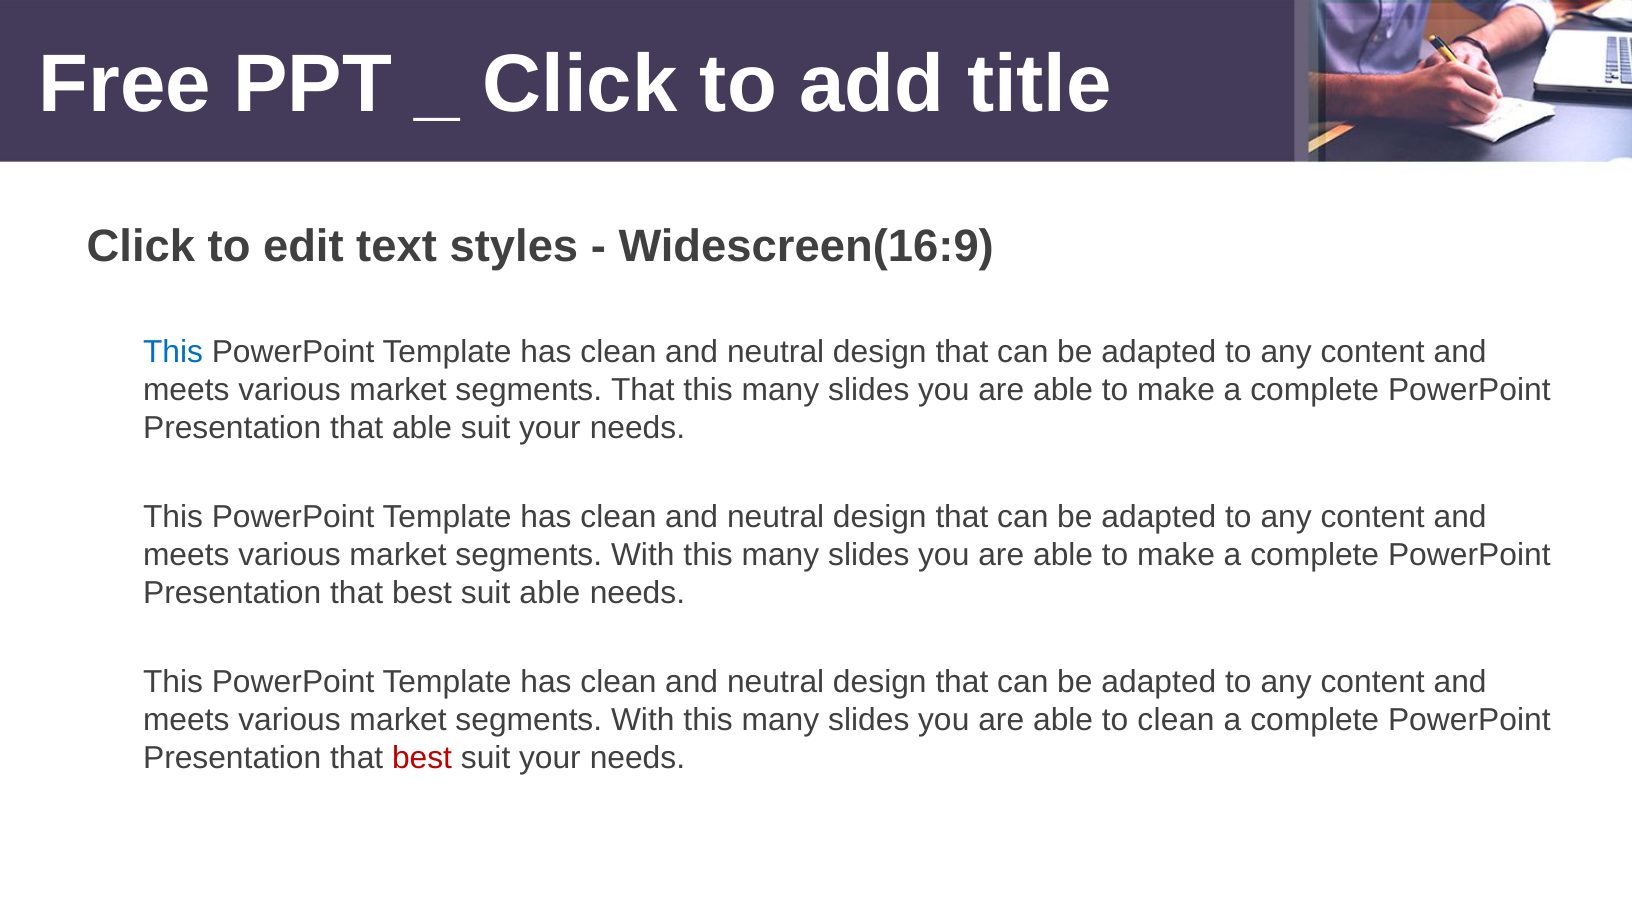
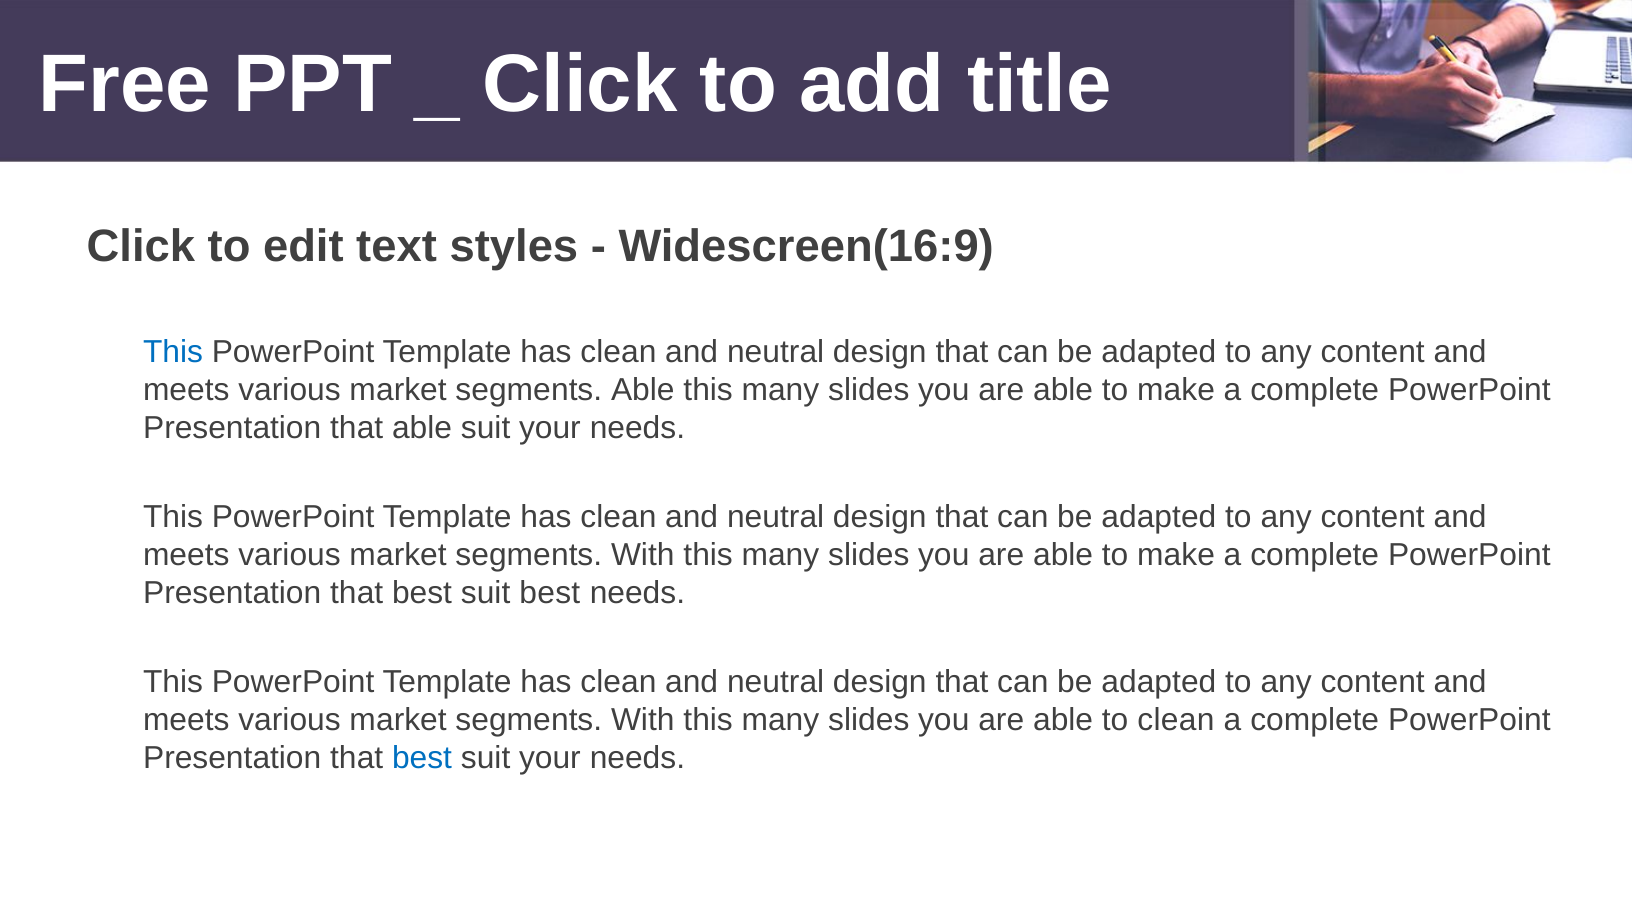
segments That: That -> Able (643, 390)
suit able: able -> best (550, 593)
best colour: red -> blue (422, 758)
